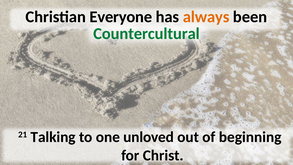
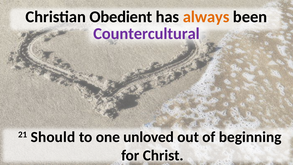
Everyone: Everyone -> Obedient (121, 17)
Countercultural colour: green -> purple (146, 34)
Talking: Talking -> Should (53, 137)
